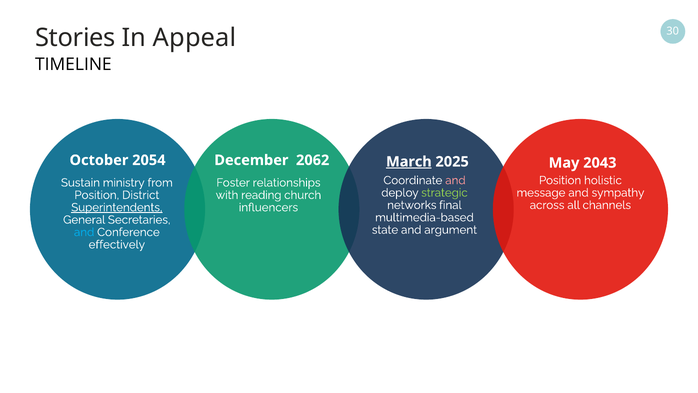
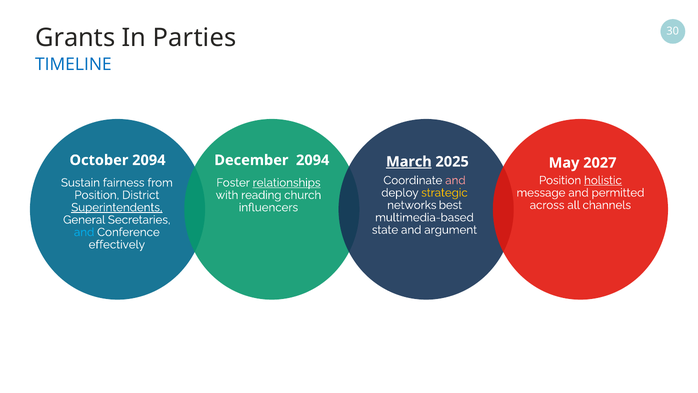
Stories: Stories -> Grants (75, 38)
Appeal: Appeal -> Parties (195, 38)
TIMELINE colour: black -> blue (73, 64)
October 2054: 2054 -> 2094 (149, 160)
December 2062: 2062 -> 2094 (313, 160)
2043: 2043 -> 2027 (600, 163)
holistic underline: none -> present (603, 180)
ministry: ministry -> fairness (124, 182)
relationships underline: none -> present (287, 182)
strategic colour: light green -> yellow (444, 193)
sympathy: sympathy -> permitted (618, 193)
final: final -> best (450, 205)
